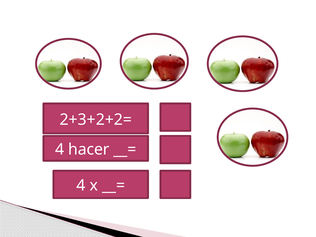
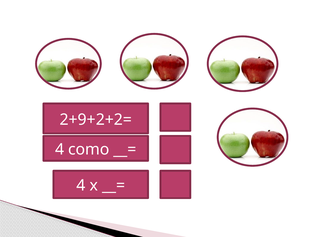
2+3+2+2=: 2+3+2+2= -> 2+9+2+2= (96, 120)
hacer: hacer -> como (89, 149)
